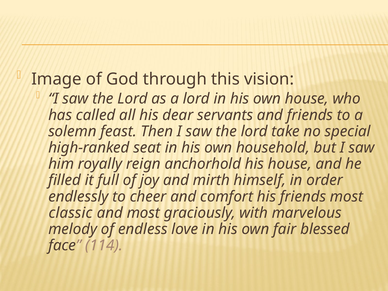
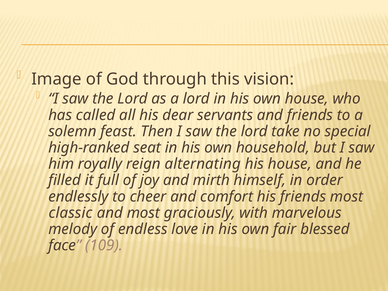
anchorhold: anchorhold -> alternating (203, 164)
114: 114 -> 109 (104, 245)
